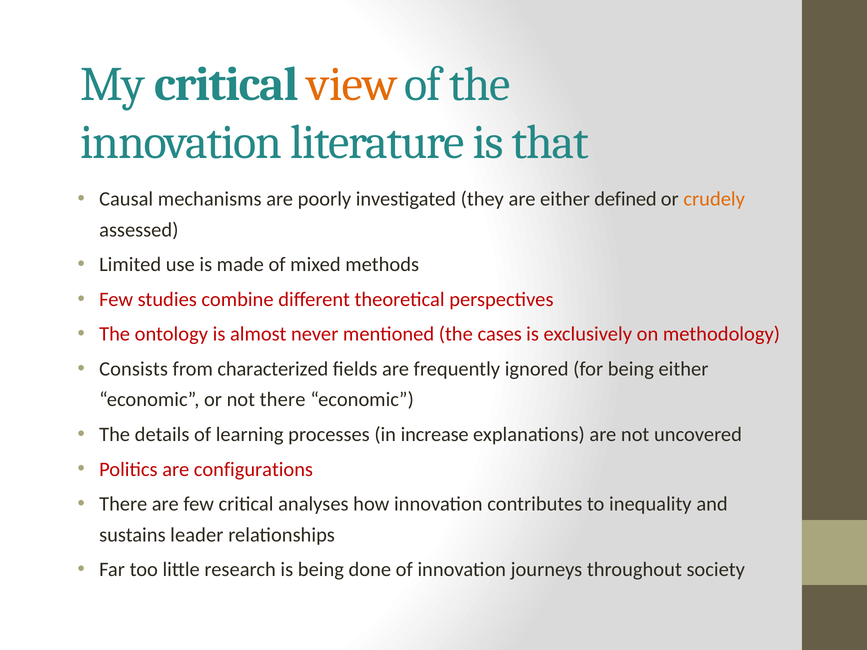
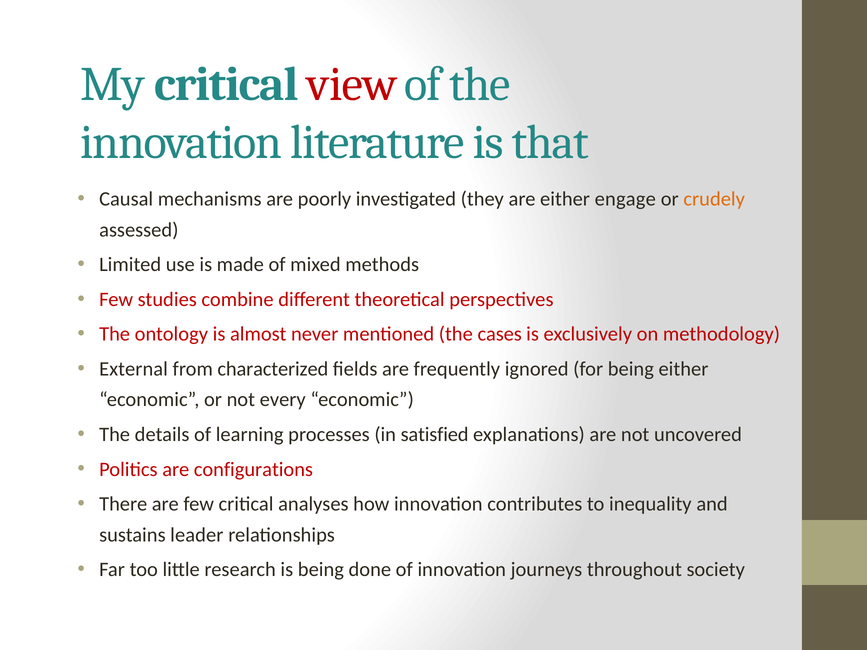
view colour: orange -> red (352, 84)
defined: defined -> engage (625, 199)
Consists: Consists -> External (134, 369)
not there: there -> every (283, 400)
increase: increase -> satisfied (435, 435)
